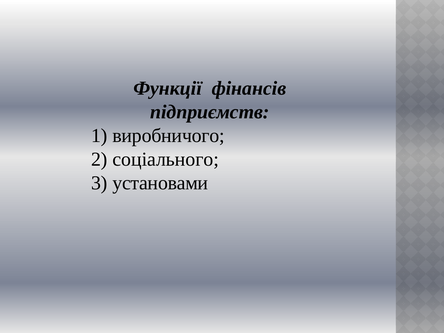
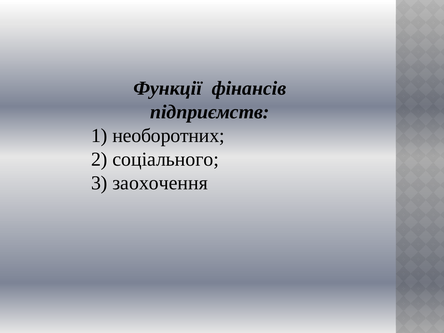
виробничого: виробничого -> необоротних (169, 136)
установами: установами -> заохочення (160, 183)
